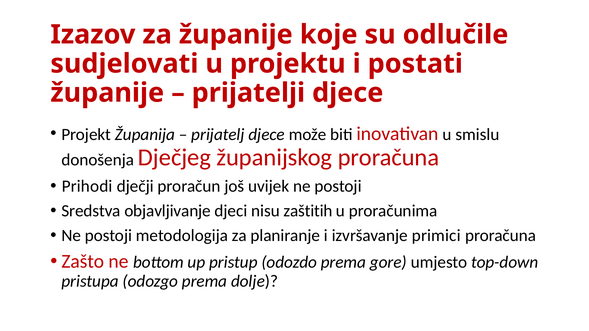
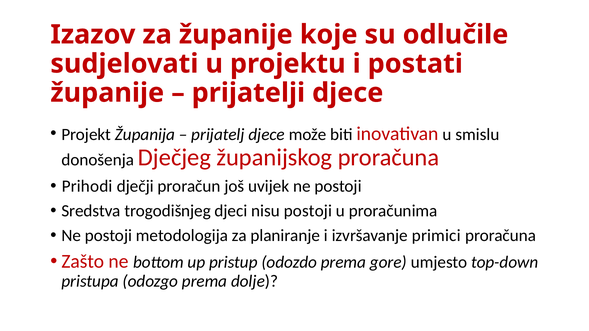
objavljivanje: objavljivanje -> trogodišnjeg (168, 211)
nisu zaštitih: zaštitih -> postoji (308, 211)
